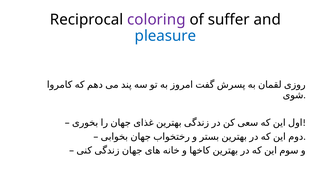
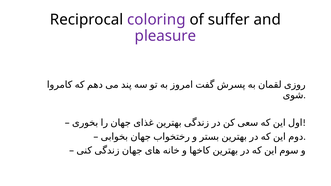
pleasure colour: blue -> purple (165, 36)
